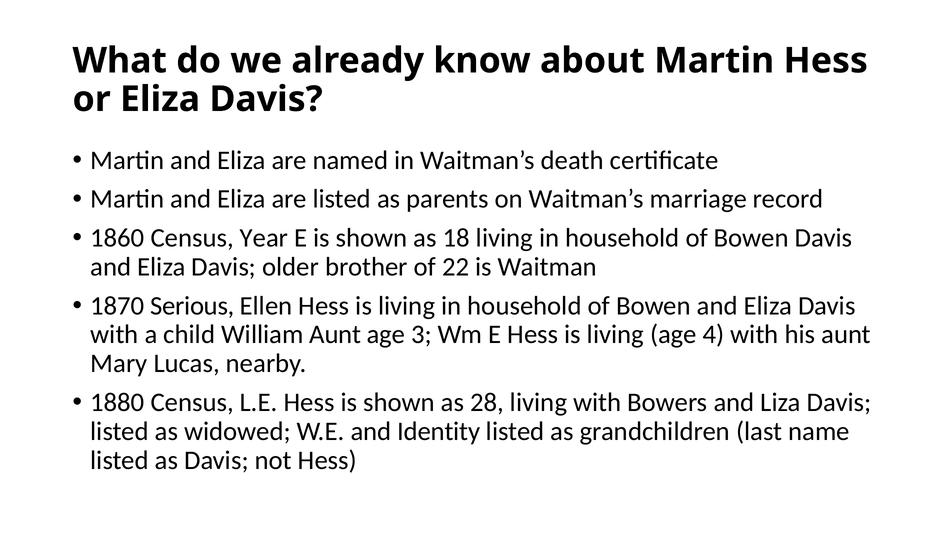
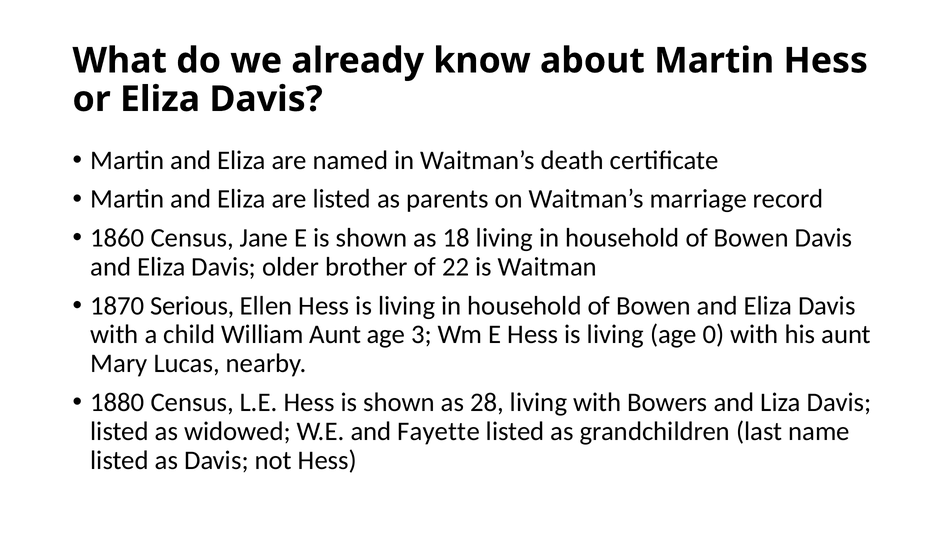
Year: Year -> Jane (264, 238)
4: 4 -> 0 (713, 335)
Identity: Identity -> Fayette (439, 431)
